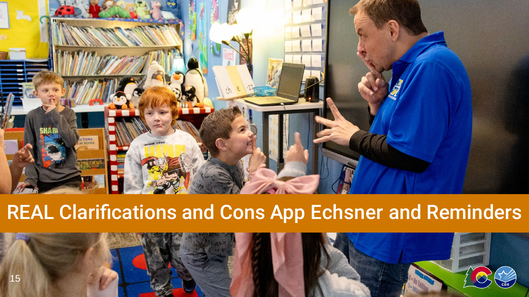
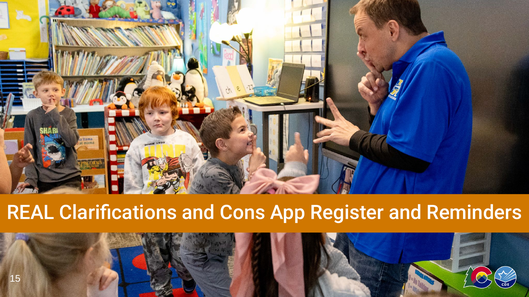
Echsner: Echsner -> Register (347, 213)
